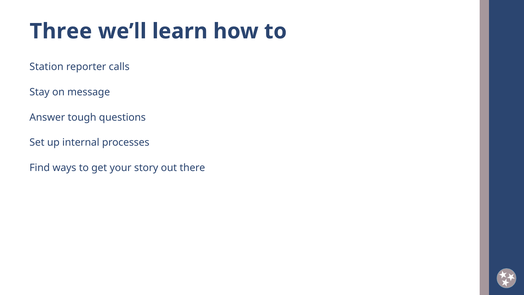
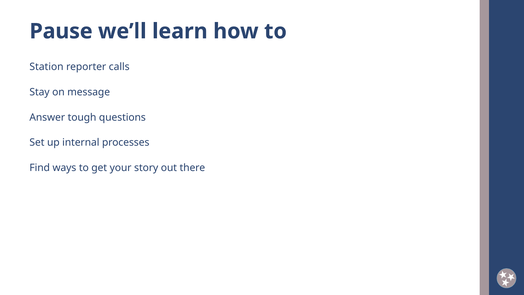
Three: Three -> Pause (61, 31)
